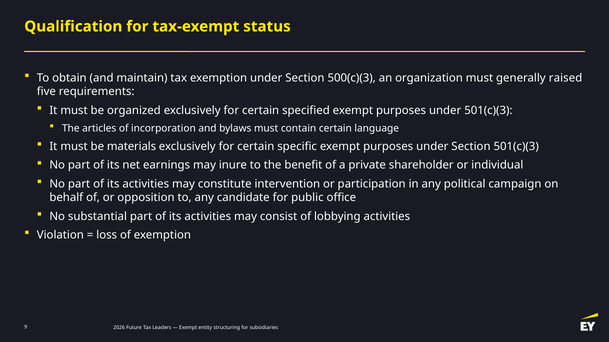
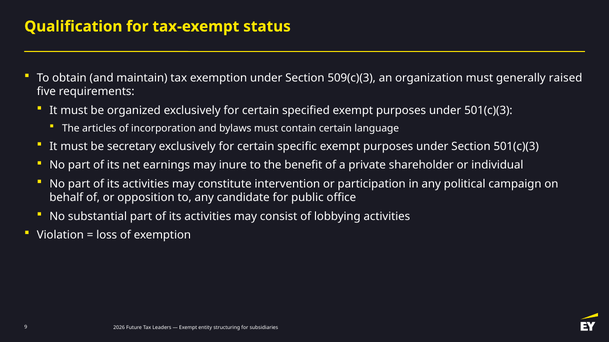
500(c)(3: 500(c)(3 -> 509(c)(3 (352, 78)
materials: materials -> secretary (132, 147)
